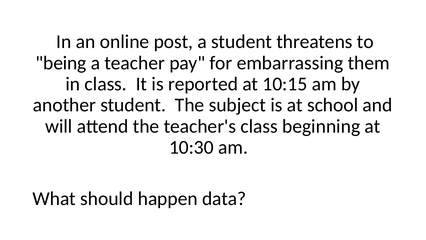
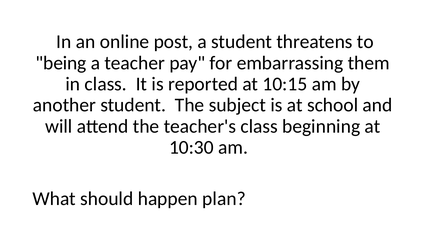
data: data -> plan (224, 198)
